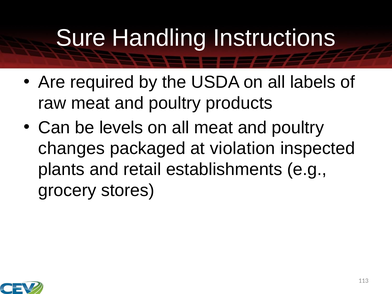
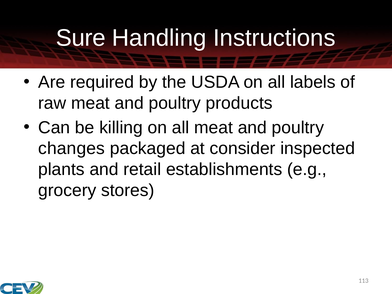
levels: levels -> killing (121, 128)
violation: violation -> consider (243, 148)
